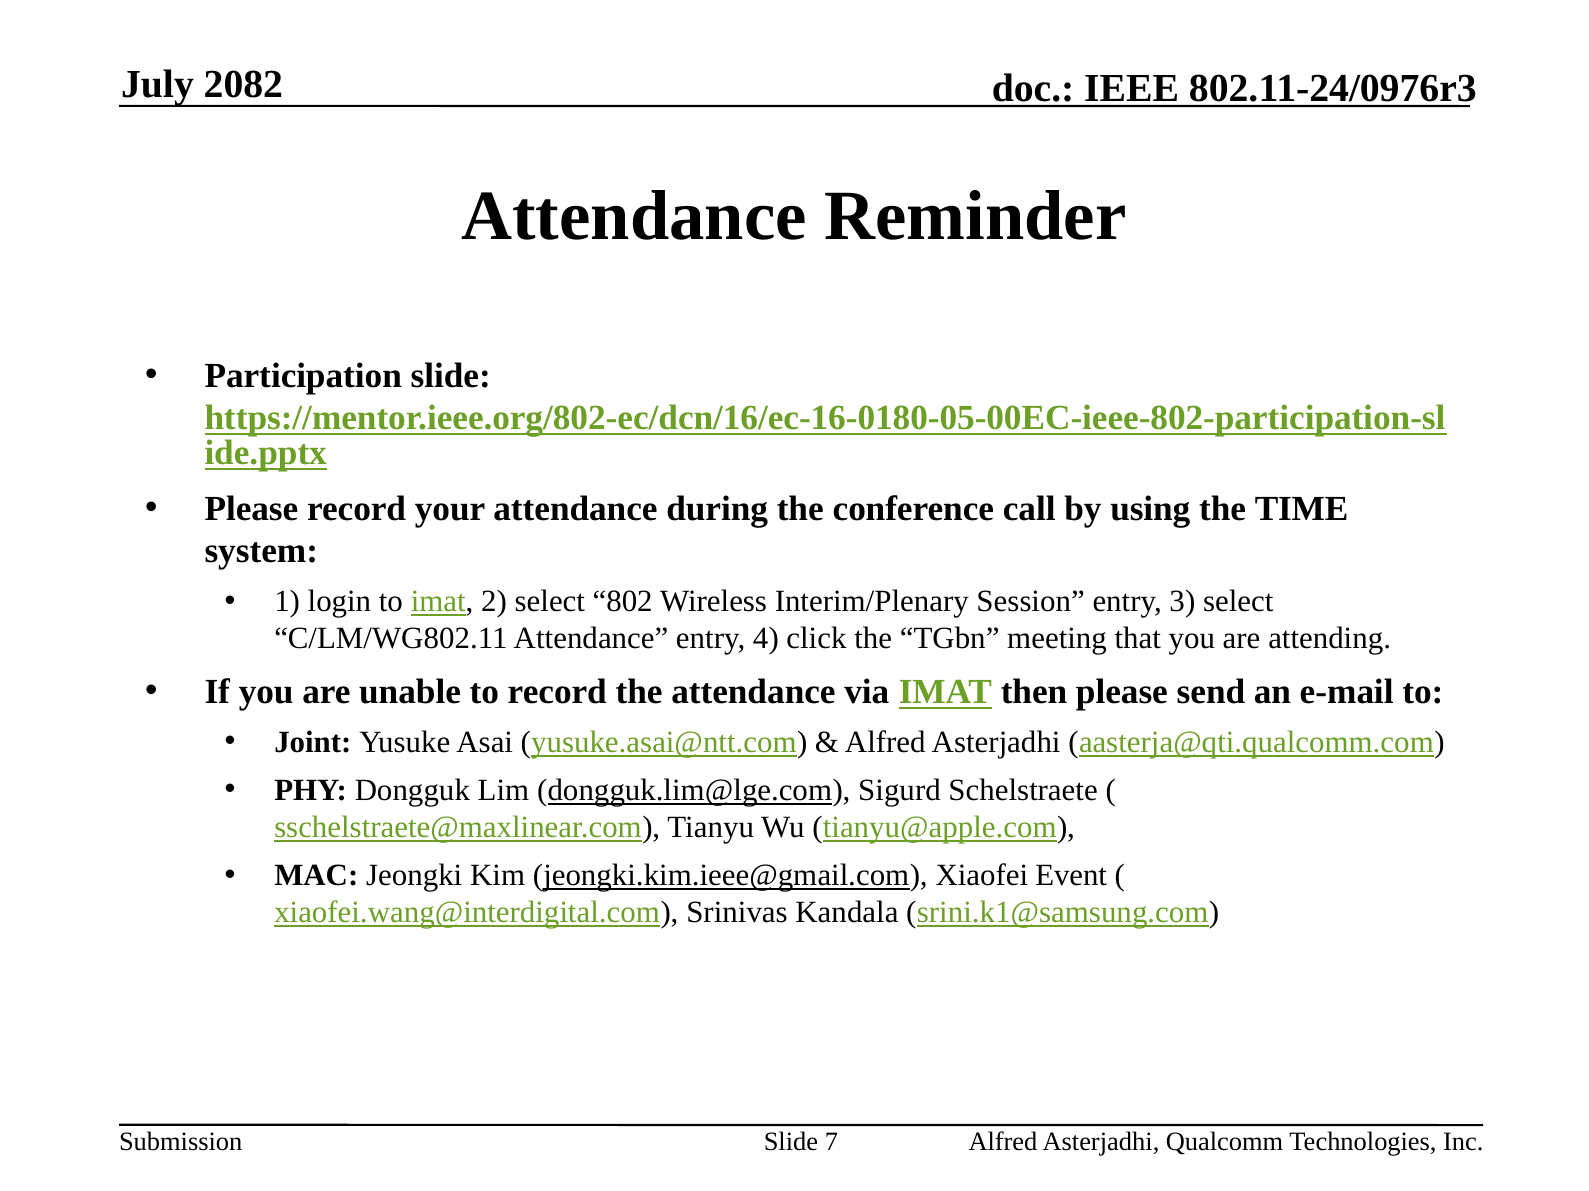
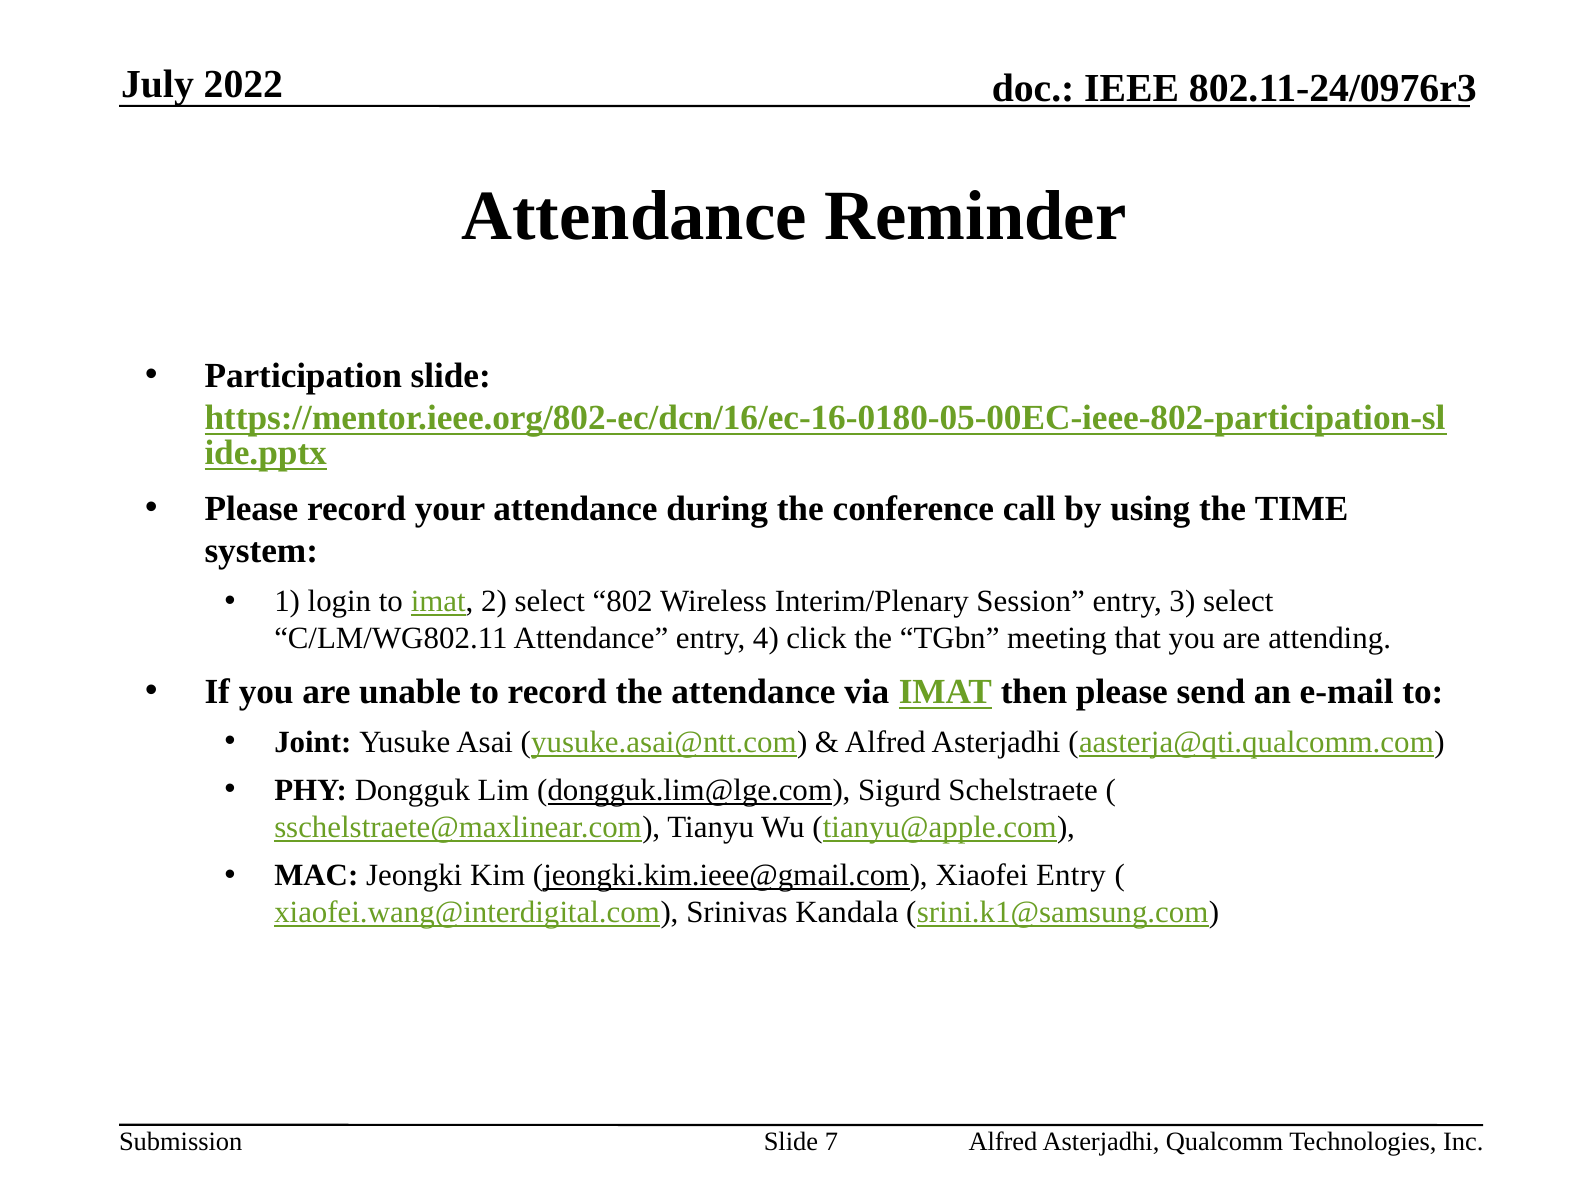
2082: 2082 -> 2022 (243, 84)
Xiaofei Event: Event -> Entry (1071, 876)
